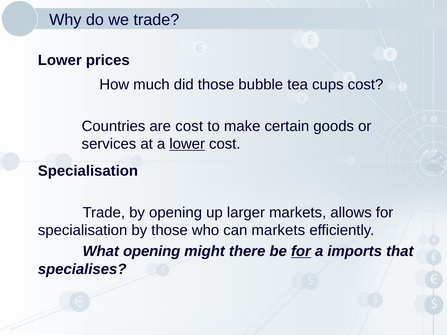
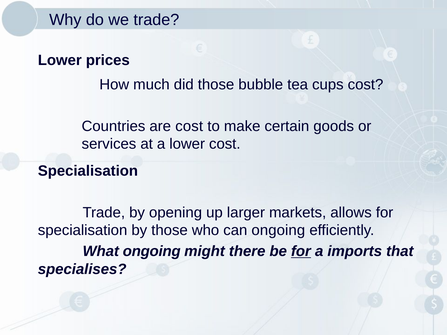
lower underline: present -> none (187, 144)
can markets: markets -> ongoing (278, 231)
What opening: opening -> ongoing (152, 251)
